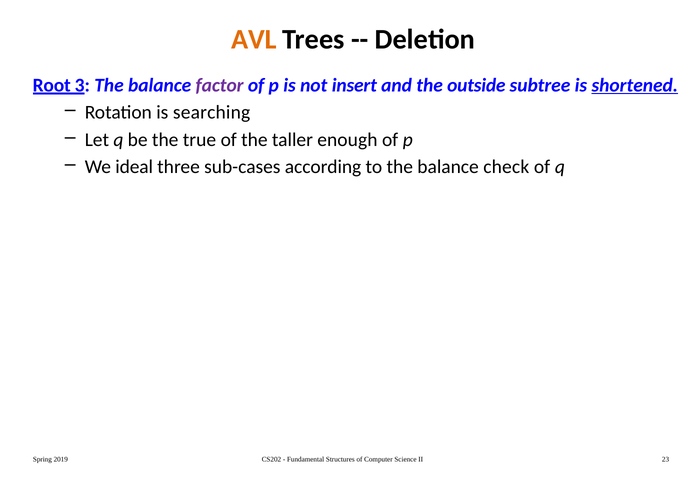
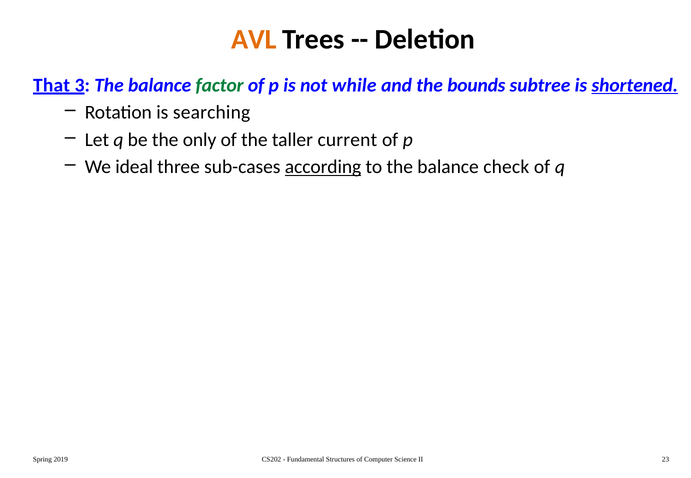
Root: Root -> That (52, 85)
factor colour: purple -> green (220, 85)
insert: insert -> while (354, 85)
outside: outside -> bounds (476, 85)
true: true -> only (200, 140)
enough: enough -> current (347, 140)
according underline: none -> present (323, 167)
